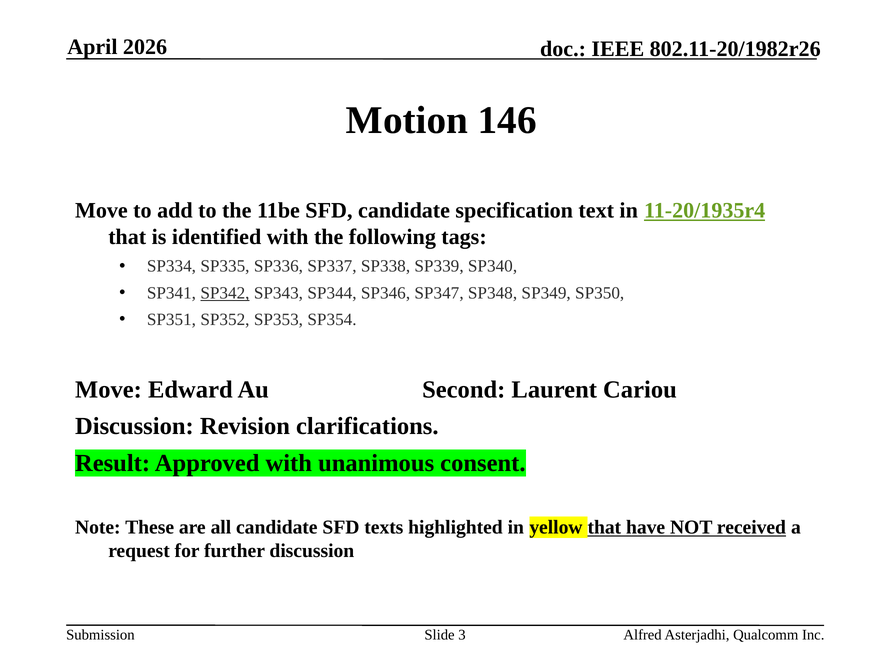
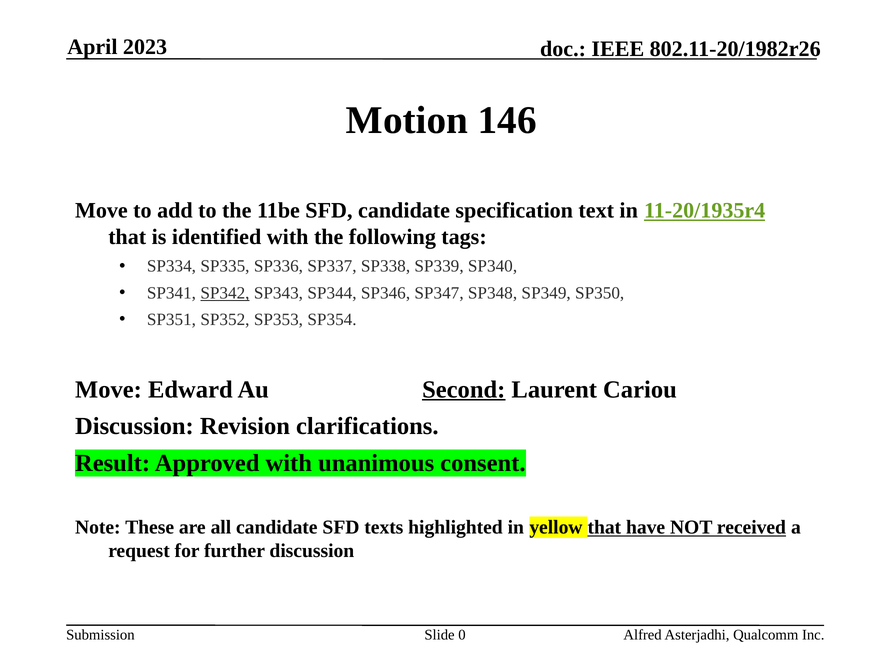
2026: 2026 -> 2023 (145, 47)
Second underline: none -> present (464, 390)
3: 3 -> 0 (462, 635)
